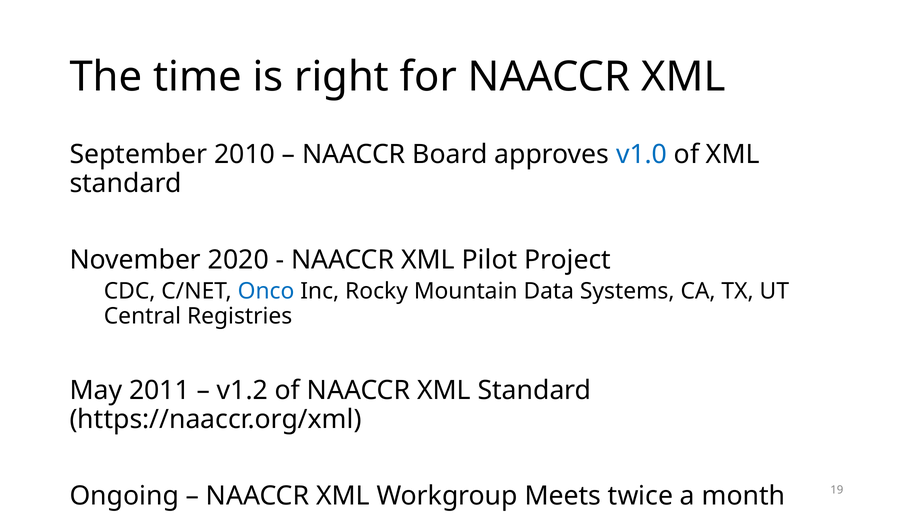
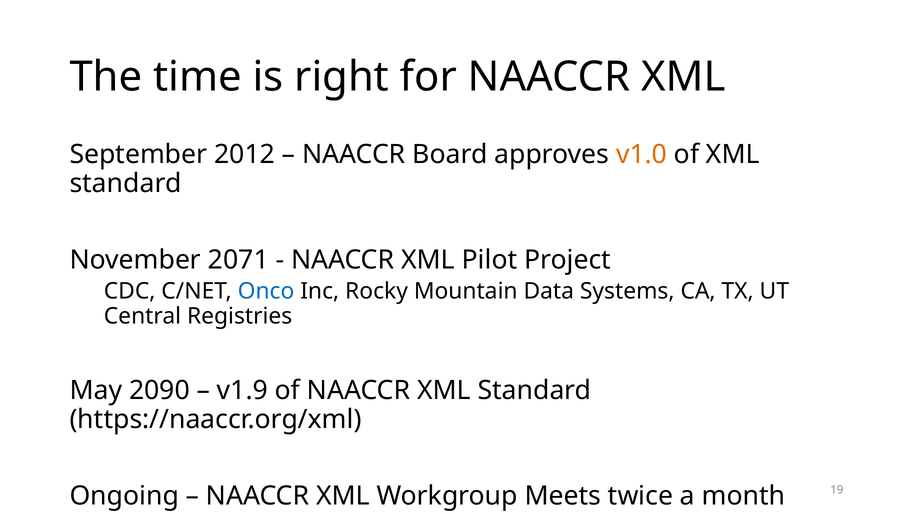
2010: 2010 -> 2012 (245, 154)
v1.0 colour: blue -> orange (642, 154)
2020: 2020 -> 2071 (238, 260)
2011: 2011 -> 2090 (159, 390)
v1.2: v1.2 -> v1.9 (242, 390)
